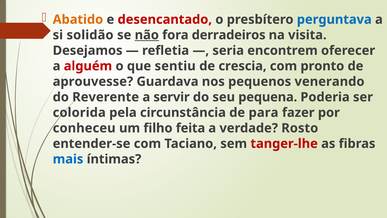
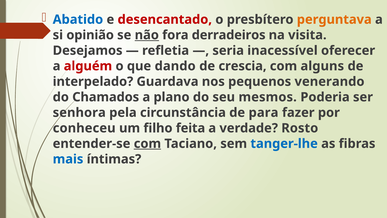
Abatido colour: orange -> blue (78, 19)
perguntava colour: blue -> orange (334, 19)
solidão: solidão -> opinião (90, 35)
encontrem: encontrem -> inacessível (282, 50)
sentiu: sentiu -> dando (175, 66)
pronto: pronto -> alguns (322, 66)
aprouvesse: aprouvesse -> interpelado (93, 81)
Reverente: Reverente -> Chamados (106, 97)
servir: servir -> plano (172, 97)
pequena: pequena -> mesmos (268, 97)
colorida: colorida -> senhora (79, 112)
com underline: none -> present (147, 143)
tanger-lhe colour: red -> blue (284, 143)
